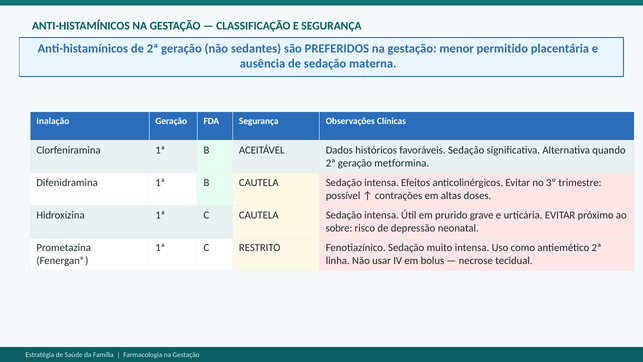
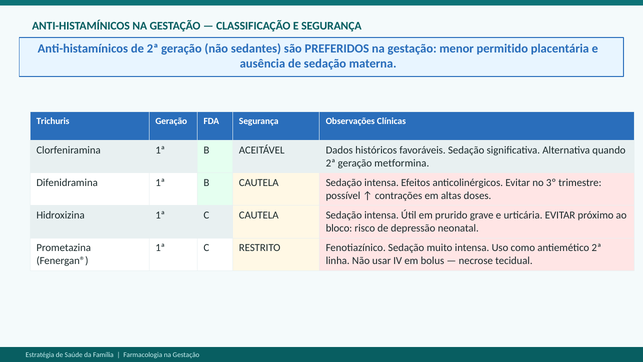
Inalação: Inalação -> Trichuris (53, 121)
sobre: sobre -> bloco (339, 228)
